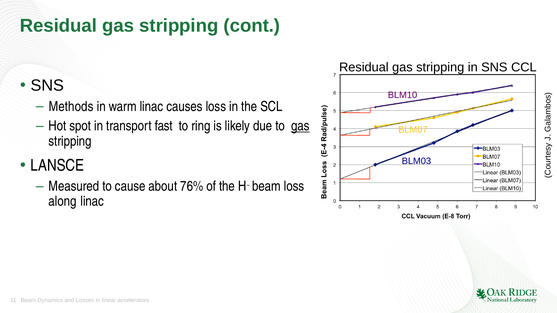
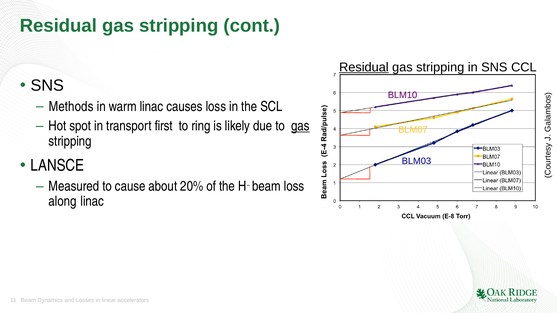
Residual underline: none -> present (364, 67)
fast: fast -> first (164, 126)
76%: 76% -> 20% (192, 187)
